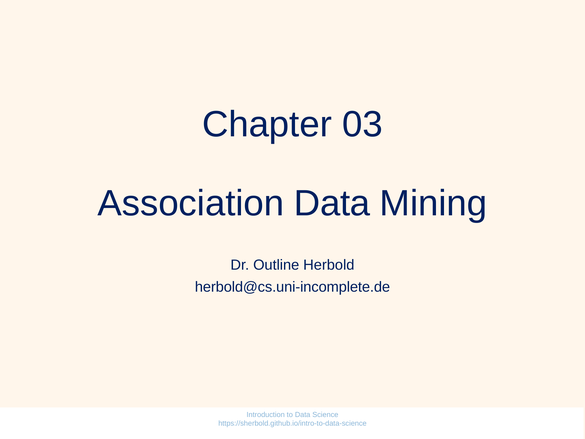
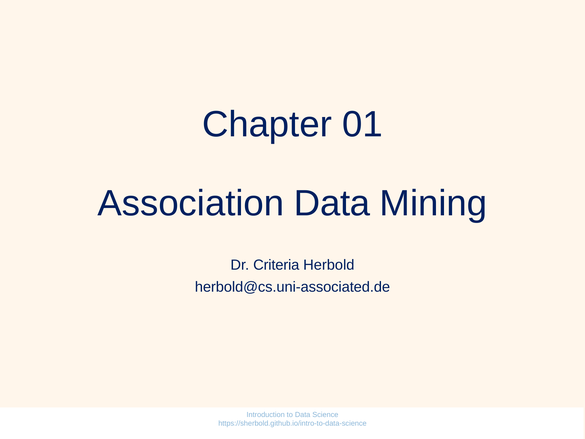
03: 03 -> 01 (362, 124)
Outline: Outline -> Criteria (276, 265)
herbold@cs.uni-incomplete.de: herbold@cs.uni-incomplete.de -> herbold@cs.uni-associated.de (292, 287)
